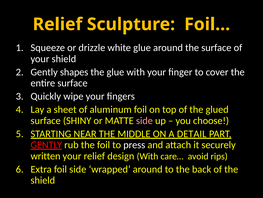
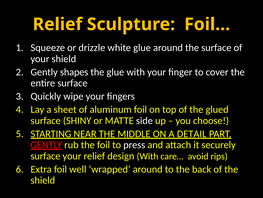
side colour: pink -> white (144, 120)
written: written -> surface (45, 155)
foil side: side -> well (78, 169)
